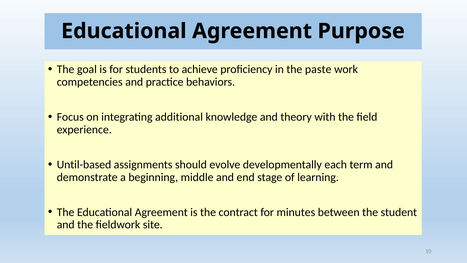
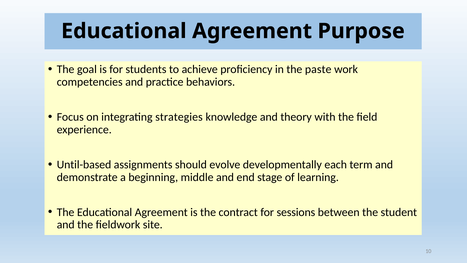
additional: additional -> strategies (179, 117)
minutes: minutes -> sessions (296, 212)
